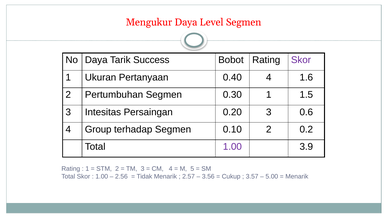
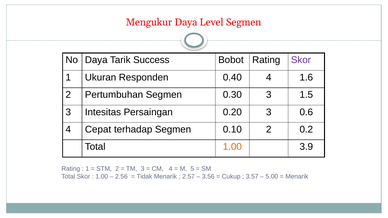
Pertanyaan: Pertanyaan -> Responden (144, 77)
0.30 1: 1 -> 3 (269, 95)
Group: Group -> Cepat (98, 130)
1.00 colour: purple -> orange (232, 147)
